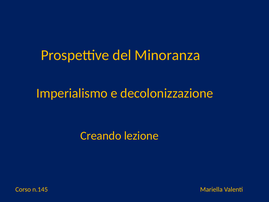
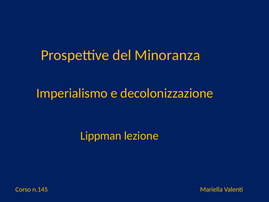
Creando: Creando -> Lippman (101, 136)
